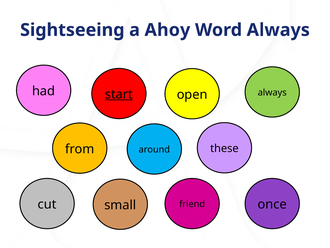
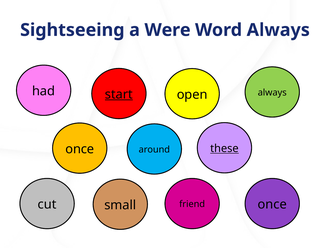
Ahoy: Ahoy -> Were (168, 30)
from: from -> once (80, 149)
these underline: none -> present (224, 148)
